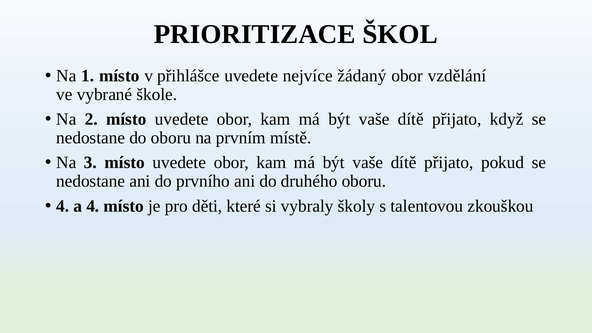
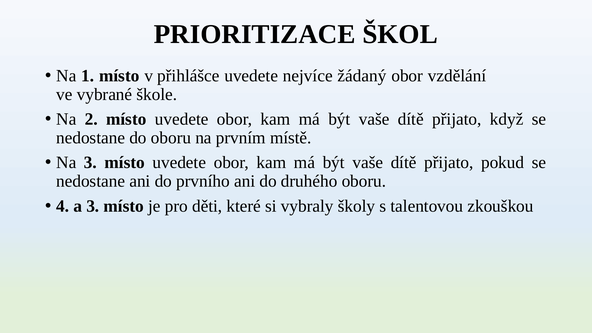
a 4: 4 -> 3 (93, 206)
